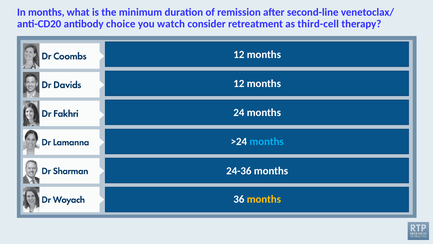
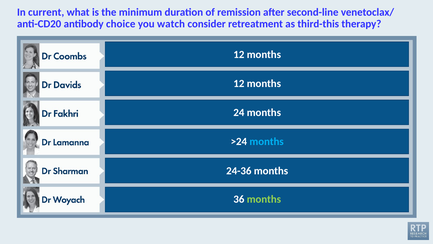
In months: months -> current (46, 12)
third-cell: third-cell -> third-this (318, 24)
months colour: yellow -> light green (264, 199)
